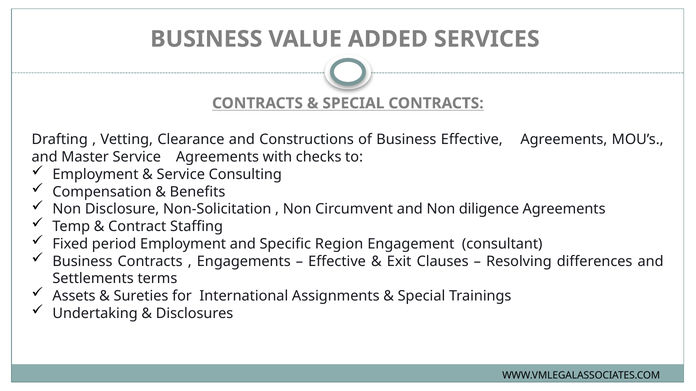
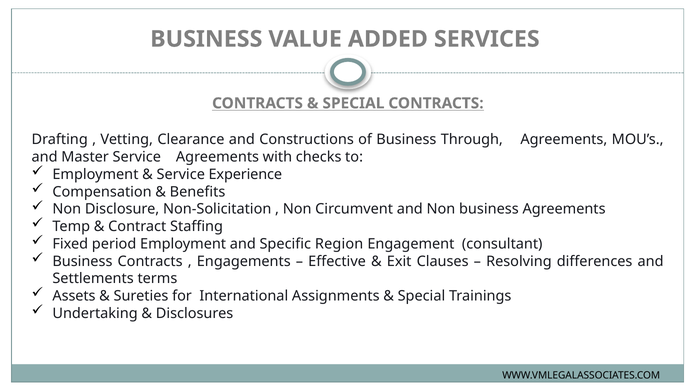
Business Effective: Effective -> Through (472, 140)
Consulting: Consulting -> Experience (245, 175)
Non diligence: diligence -> business (489, 209)
